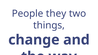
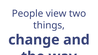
they: they -> view (56, 14)
